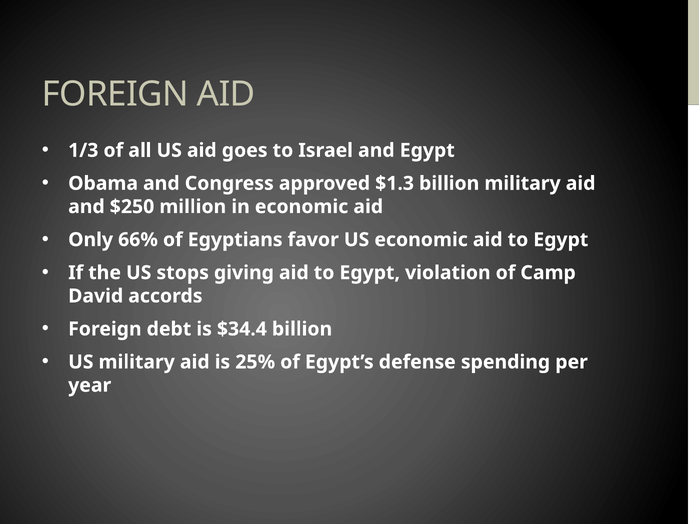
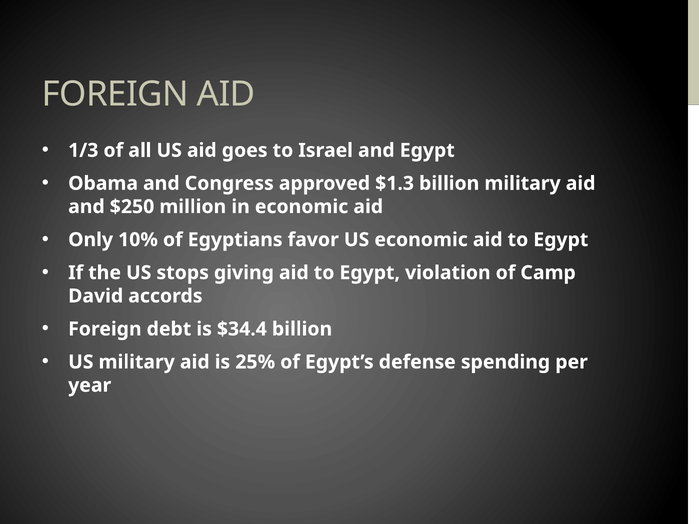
66%: 66% -> 10% (138, 240)
